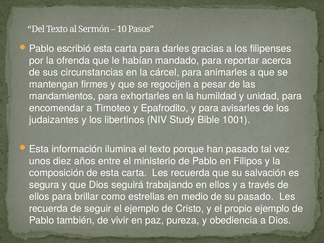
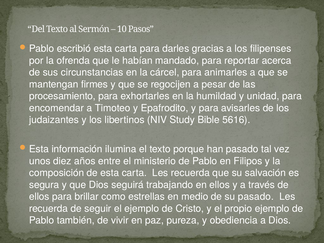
mandamientos: mandamientos -> procesamiento (62, 96)
1001: 1001 -> 5616 (236, 120)
